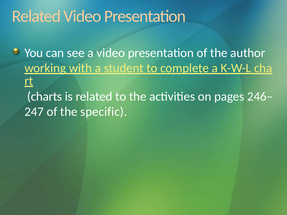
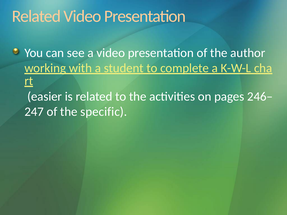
charts: charts -> easier (45, 97)
